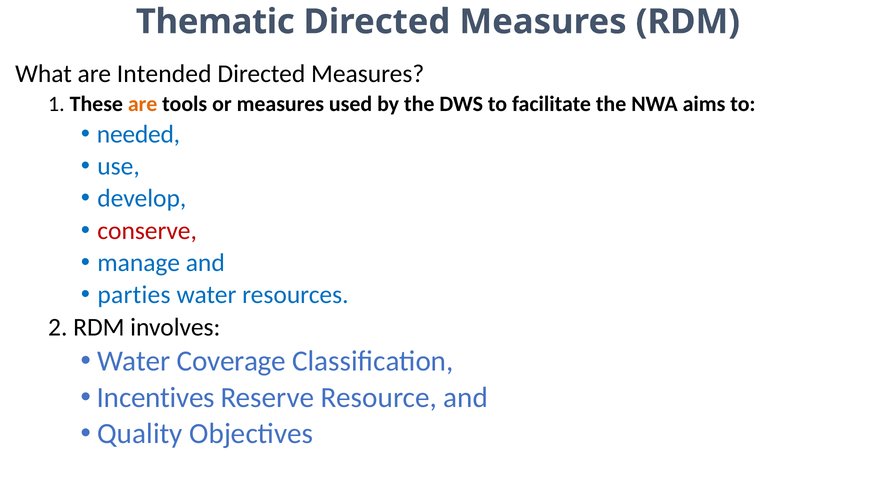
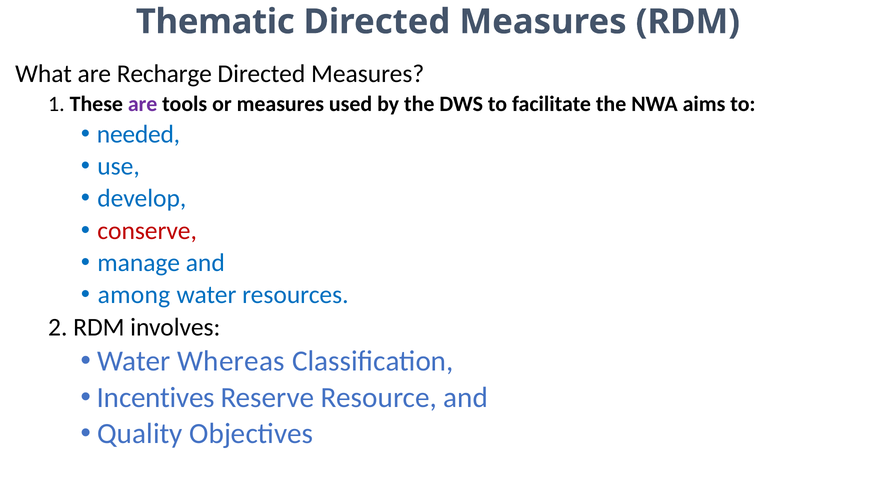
Intended: Intended -> Recharge (164, 74)
are colour: orange -> purple (143, 104)
parties: parties -> among (134, 295)
Coverage: Coverage -> Whereas (231, 361)
